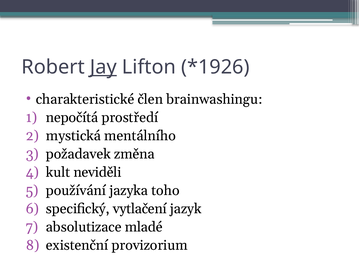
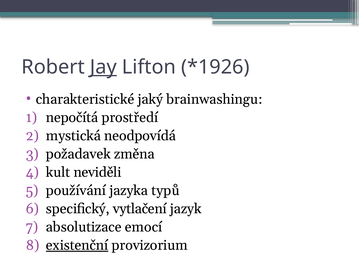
člen: člen -> jaký (150, 99)
mentálního: mentálního -> neodpovídá (140, 136)
toho: toho -> typů (165, 191)
mladé: mladé -> emocí (144, 227)
existenční underline: none -> present (77, 246)
